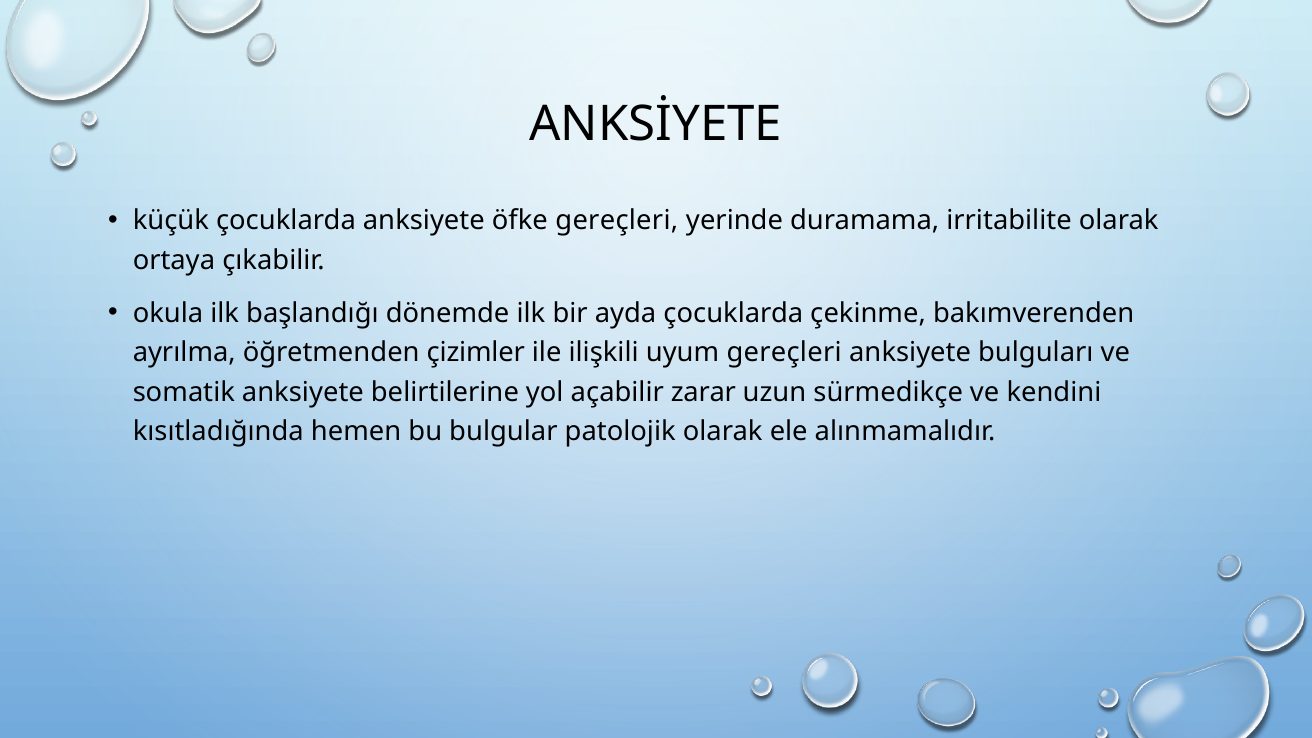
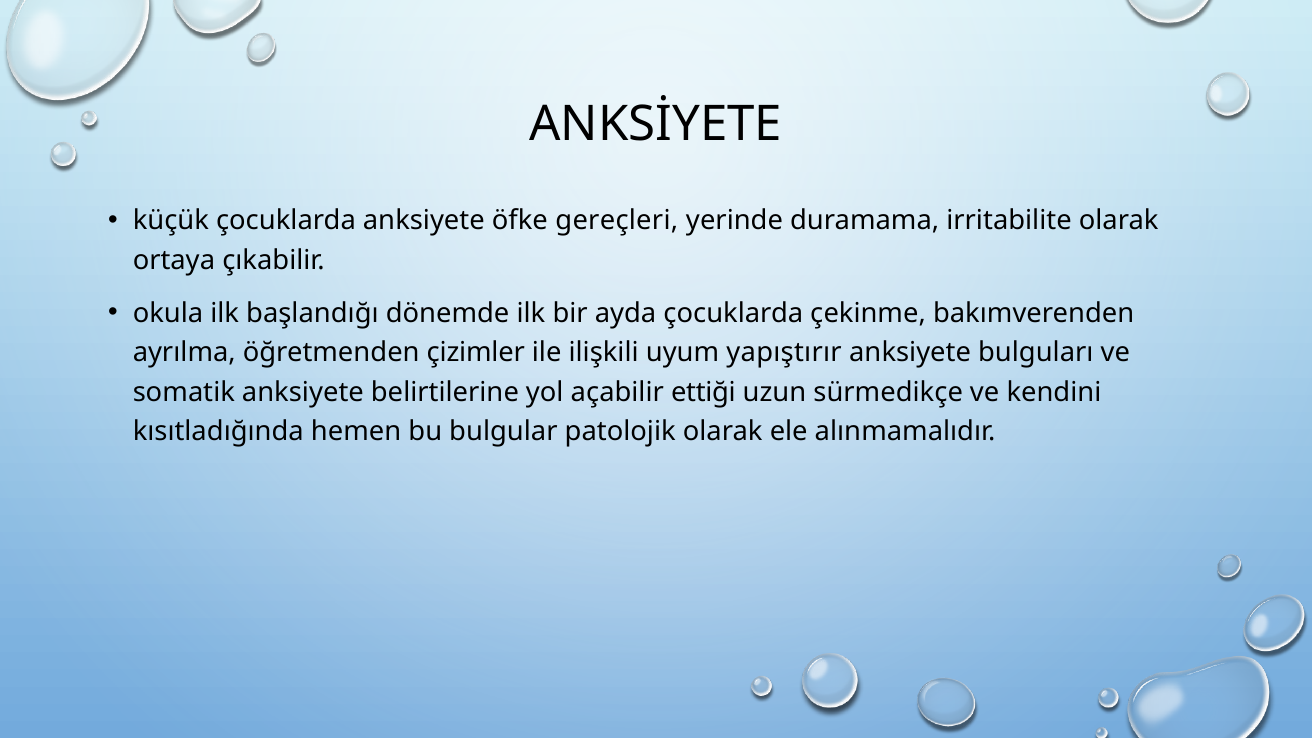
uyum gereçleri: gereçleri -> yapıştırır (784, 353)
zarar: zarar -> ettiği (703, 392)
